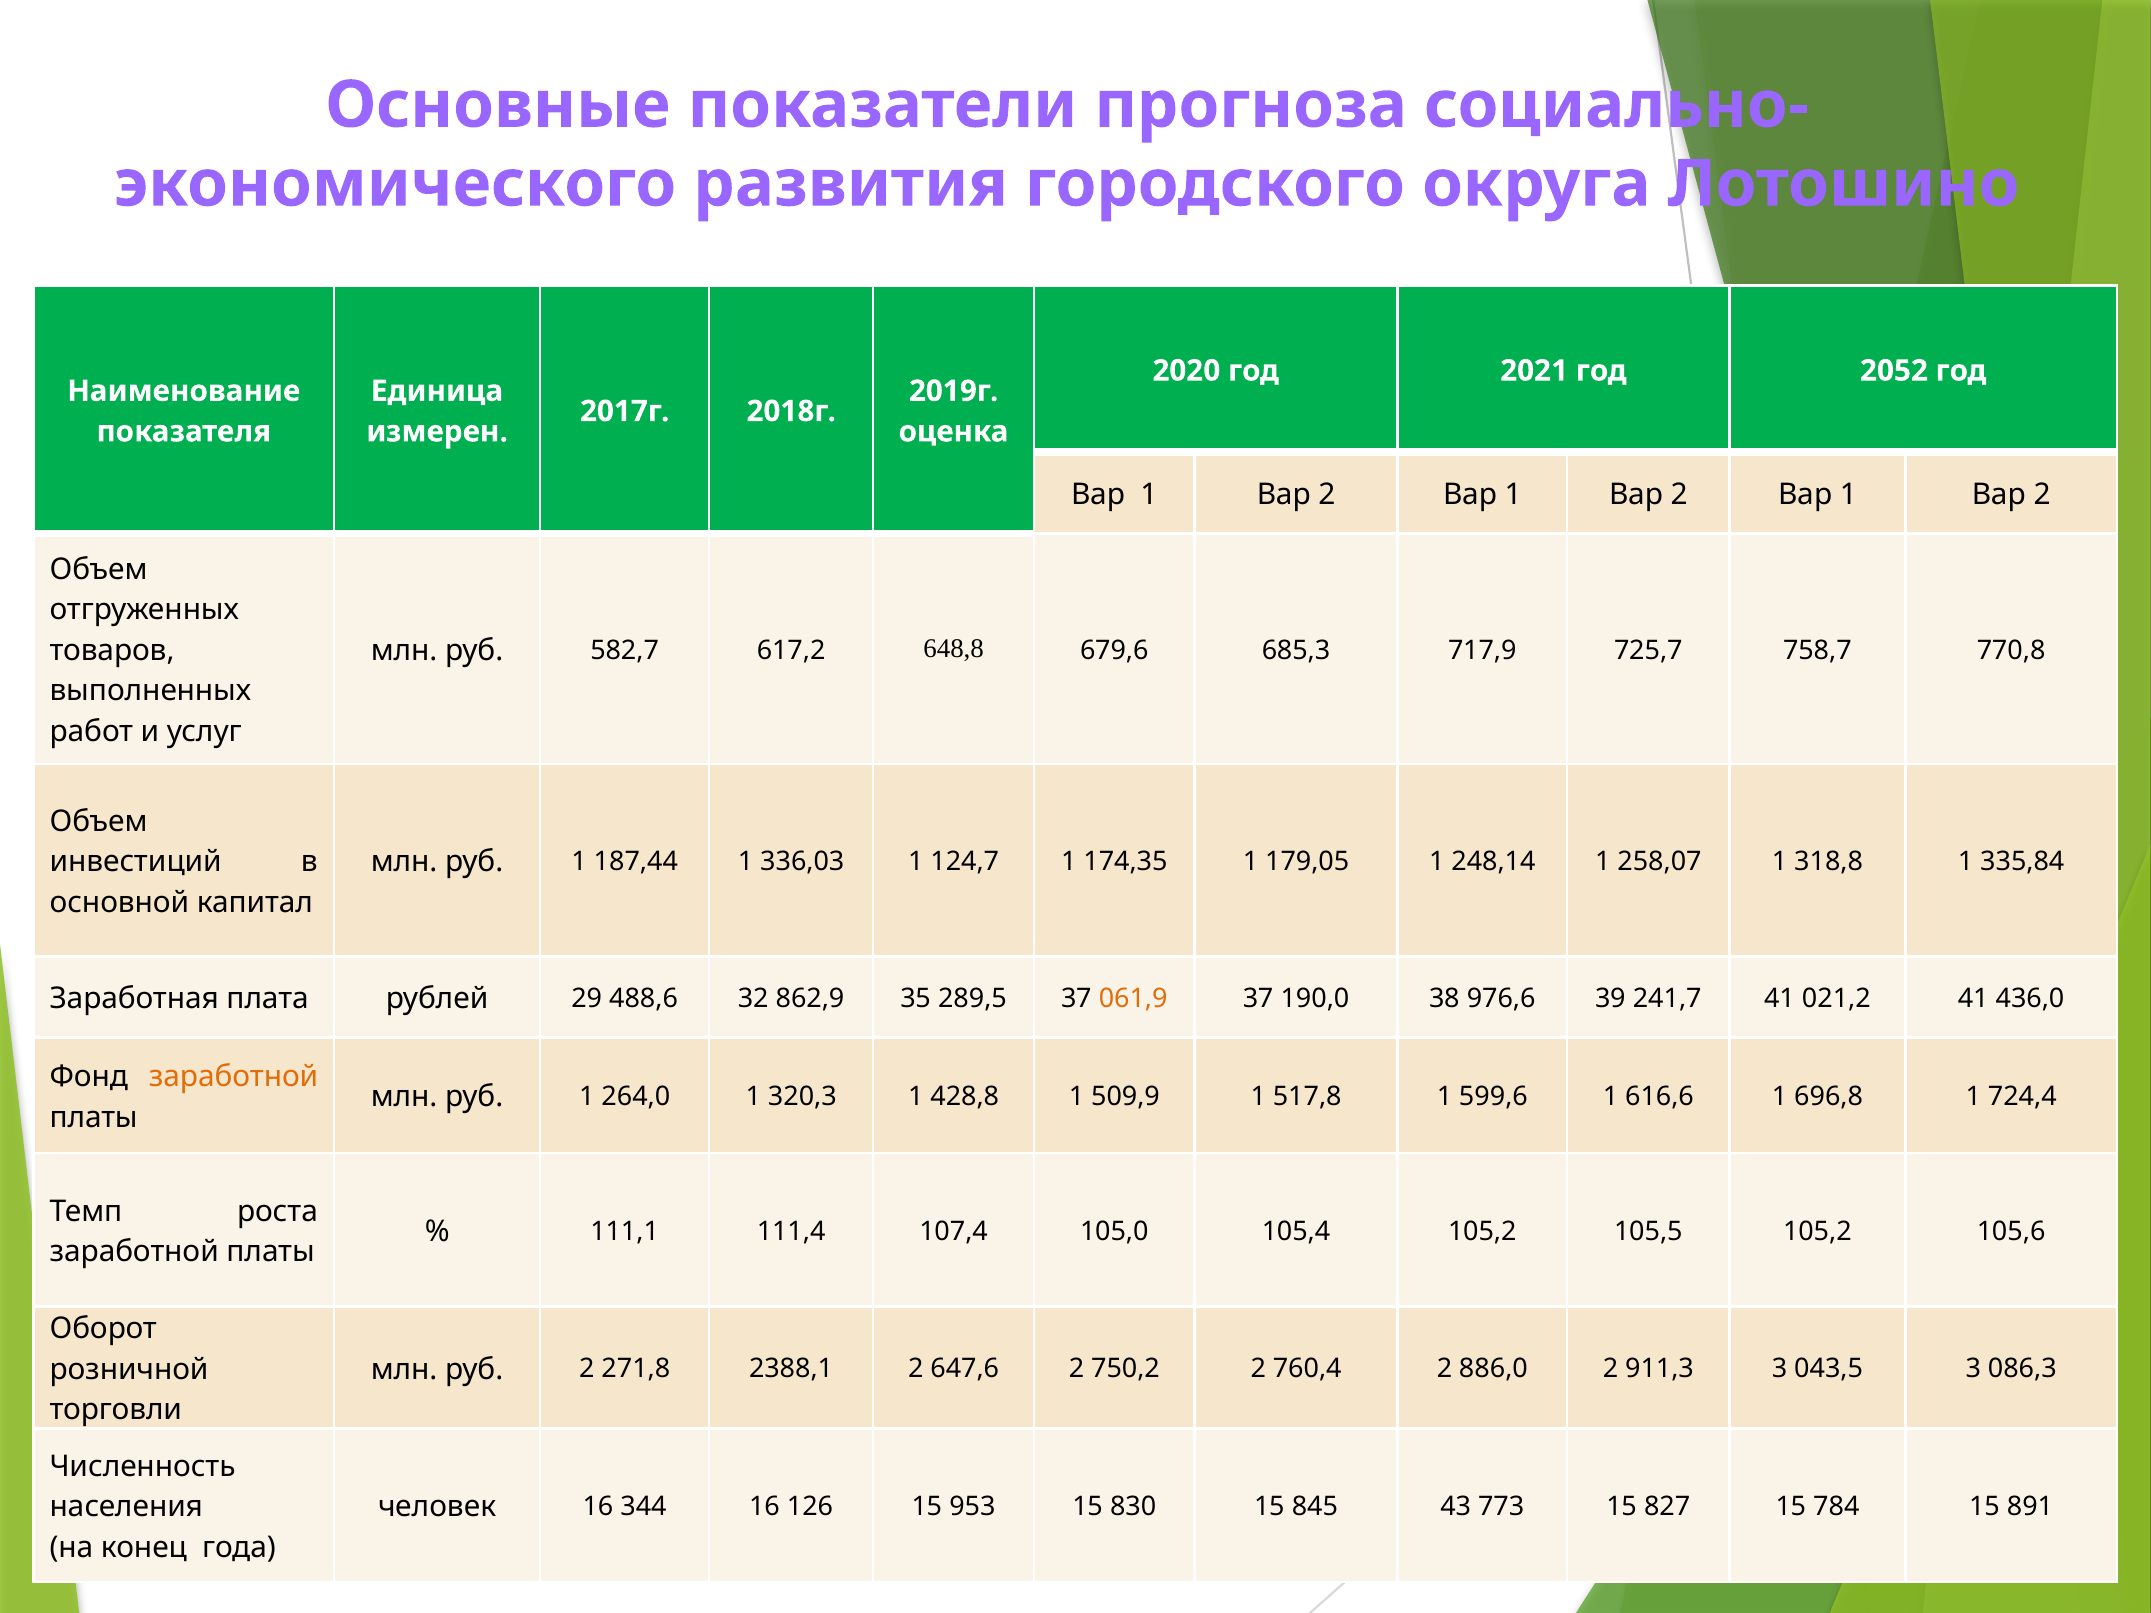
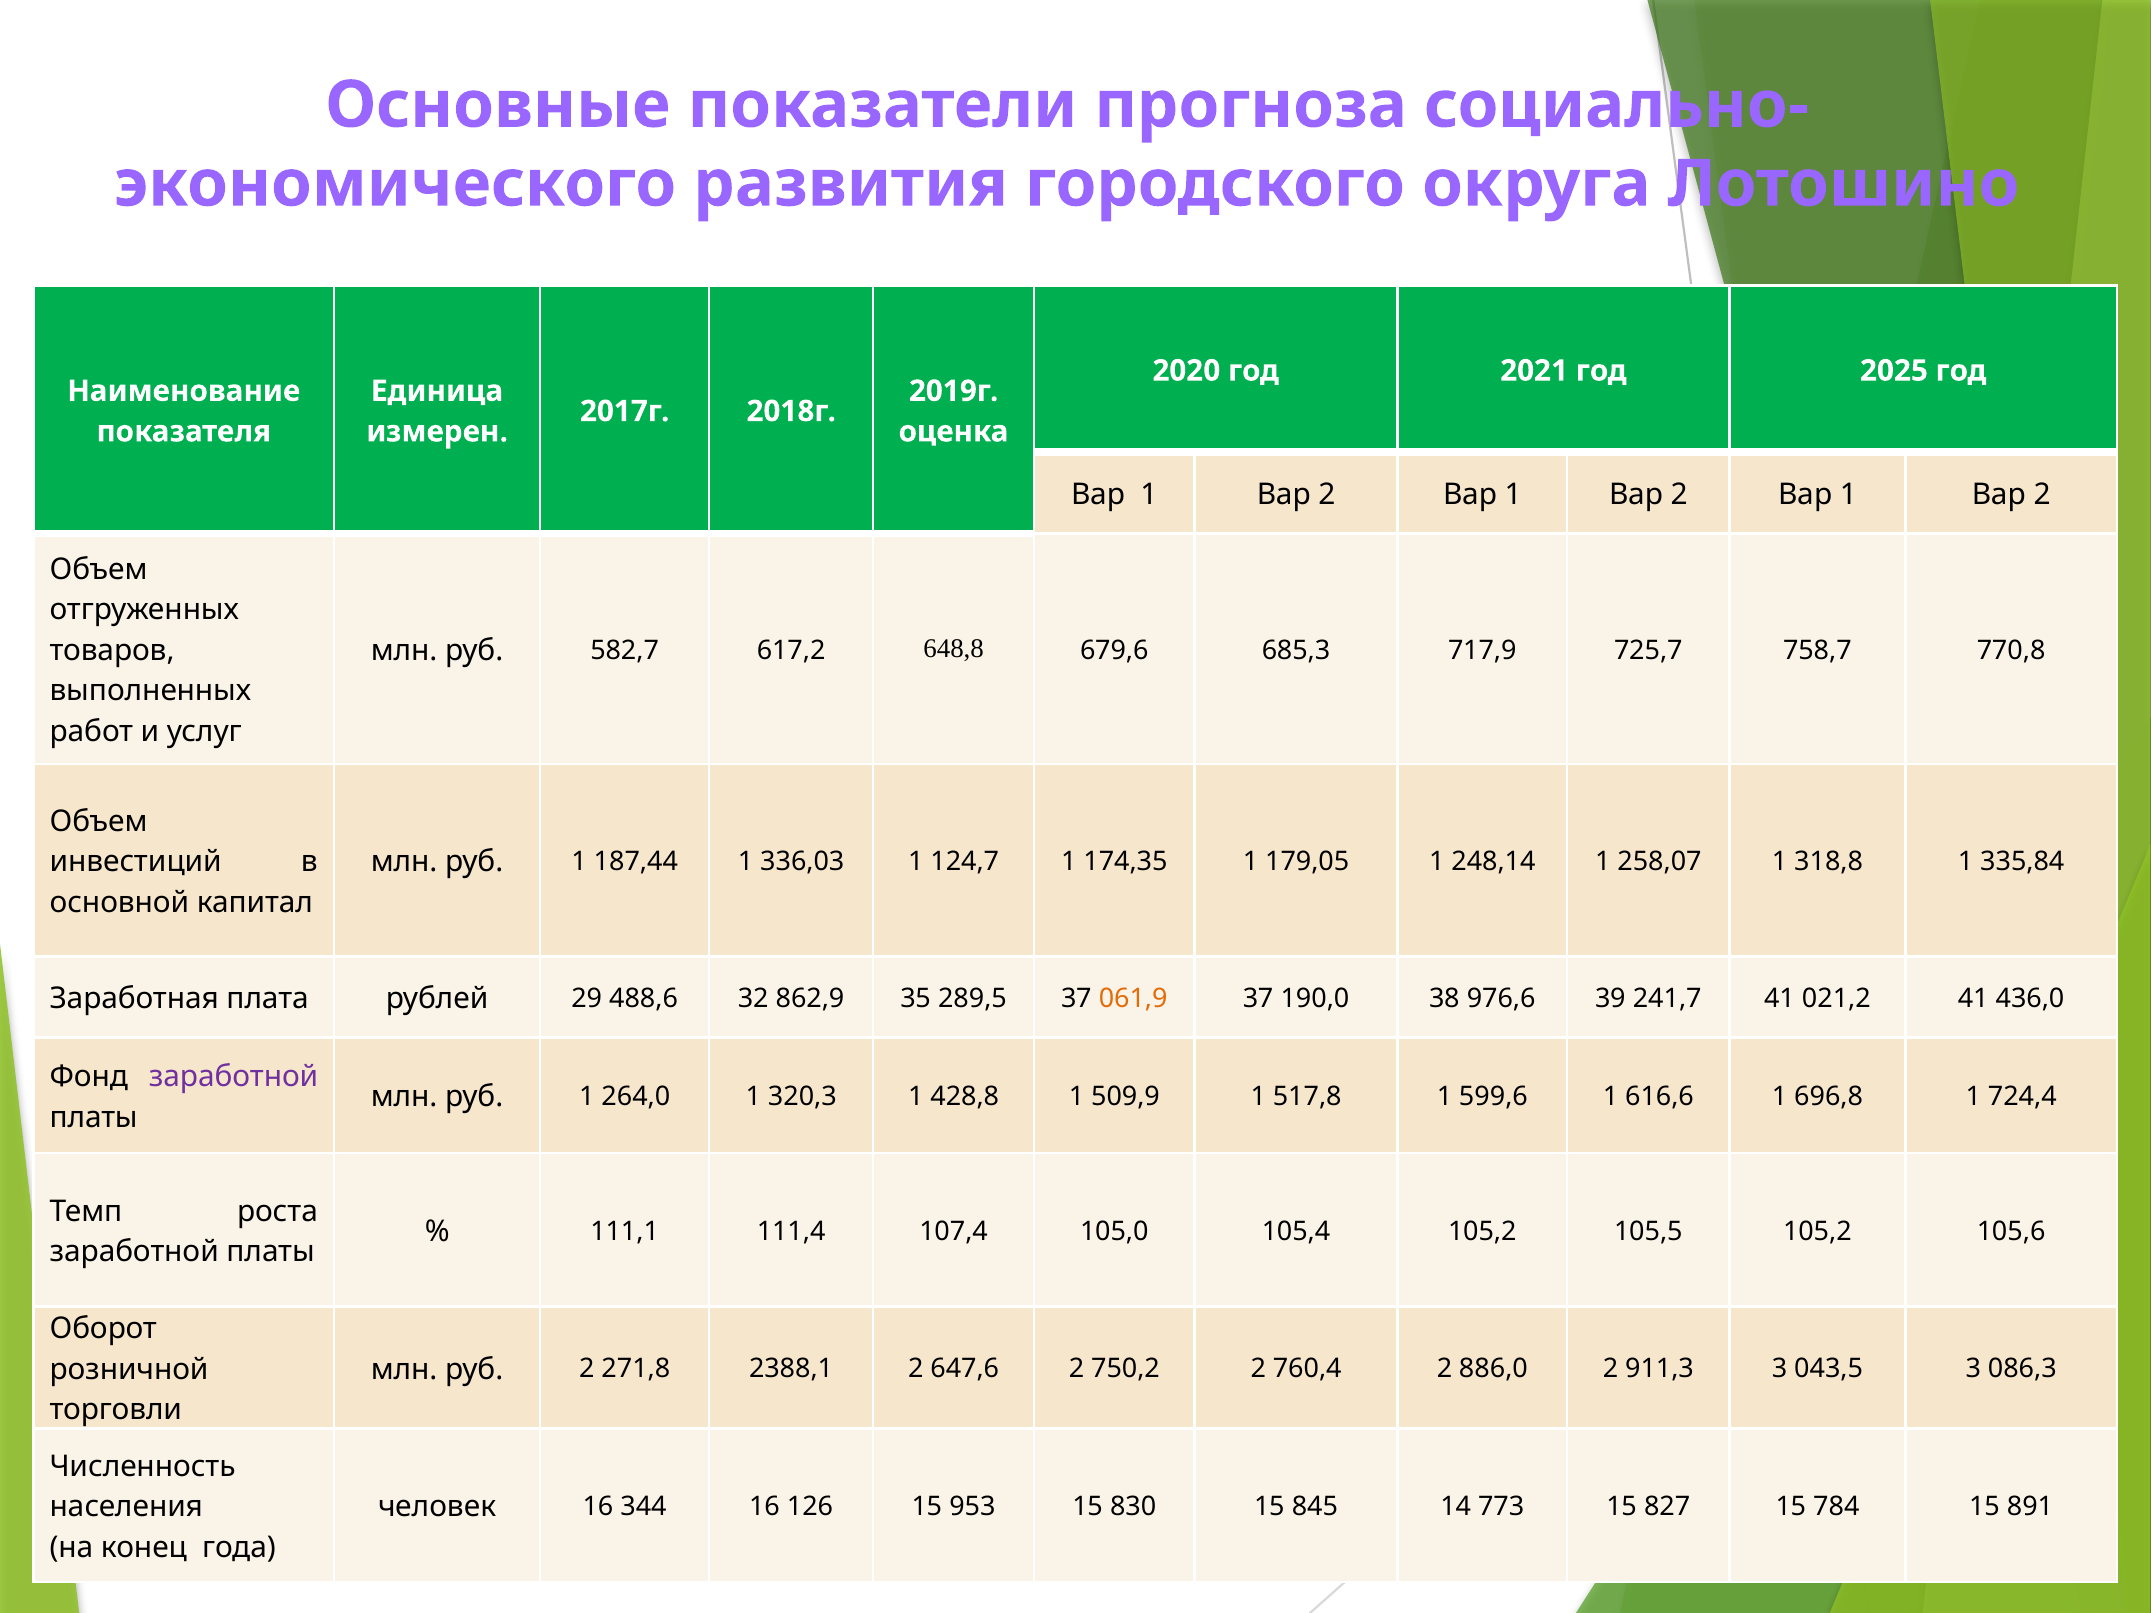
2052: 2052 -> 2025 (1894, 371)
заработной colour: orange -> purple (234, 1077)
43: 43 -> 14 (1456, 1507)
